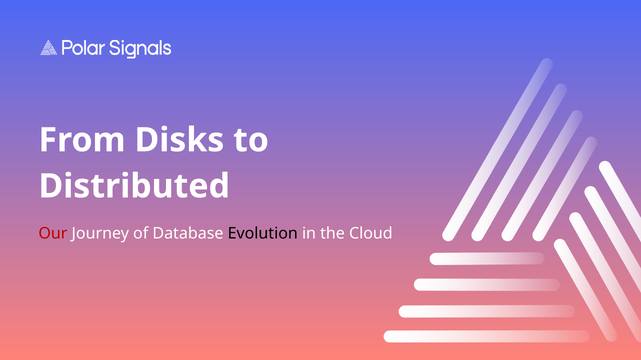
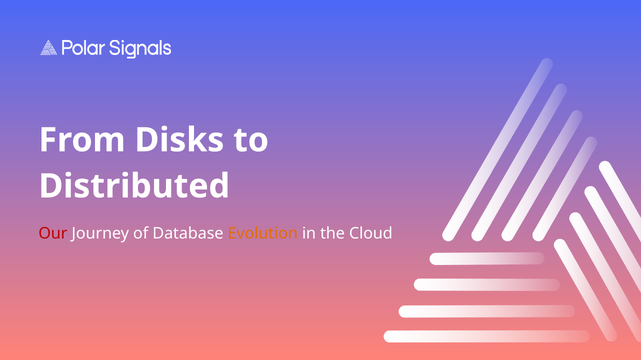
Evolution colour: black -> orange (263, 234)
